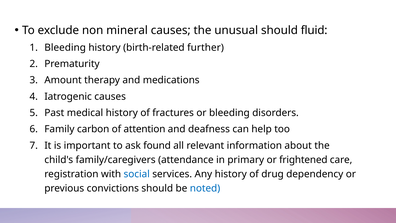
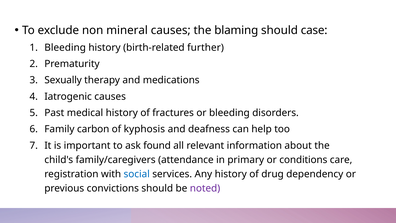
unusual: unusual -> blaming (236, 30)
fluid: fluid -> case (314, 30)
Amount: Amount -> Sexually (63, 80)
attention: attention -> kyphosis (144, 129)
frightened: frightened -> conditions (303, 160)
noted colour: blue -> purple (205, 188)
